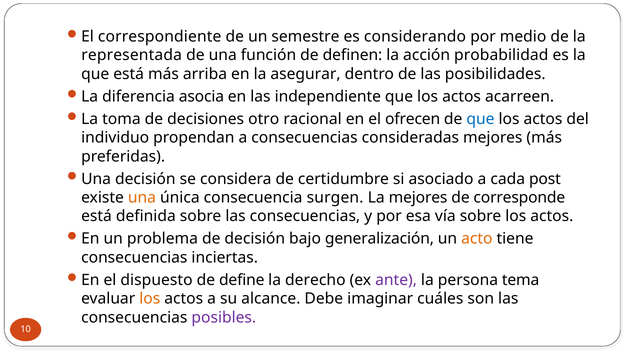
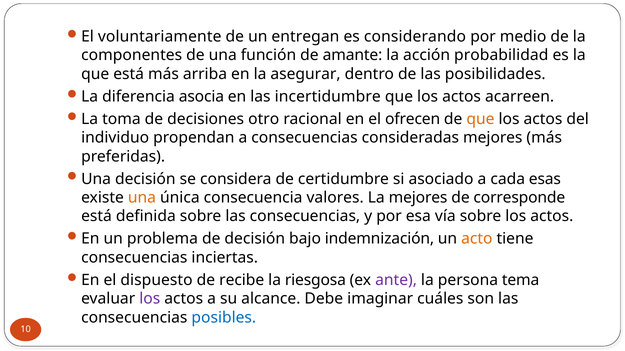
correspondiente: correspondiente -> voluntariamente (160, 37)
semestre: semestre -> entregan (305, 37)
representada: representada -> componentes (132, 55)
definen: definen -> amante (353, 55)
independiente: independiente -> incertidumbre (328, 97)
que colour: blue -> orange (480, 119)
post: post -> esas (545, 179)
surgen: surgen -> valores (335, 198)
generalización: generalización -> indemnización (379, 239)
define: define -> recibe (242, 280)
derecho: derecho -> riesgosa (315, 280)
los colour: orange -> purple (150, 299)
posibles colour: purple -> blue (224, 318)
